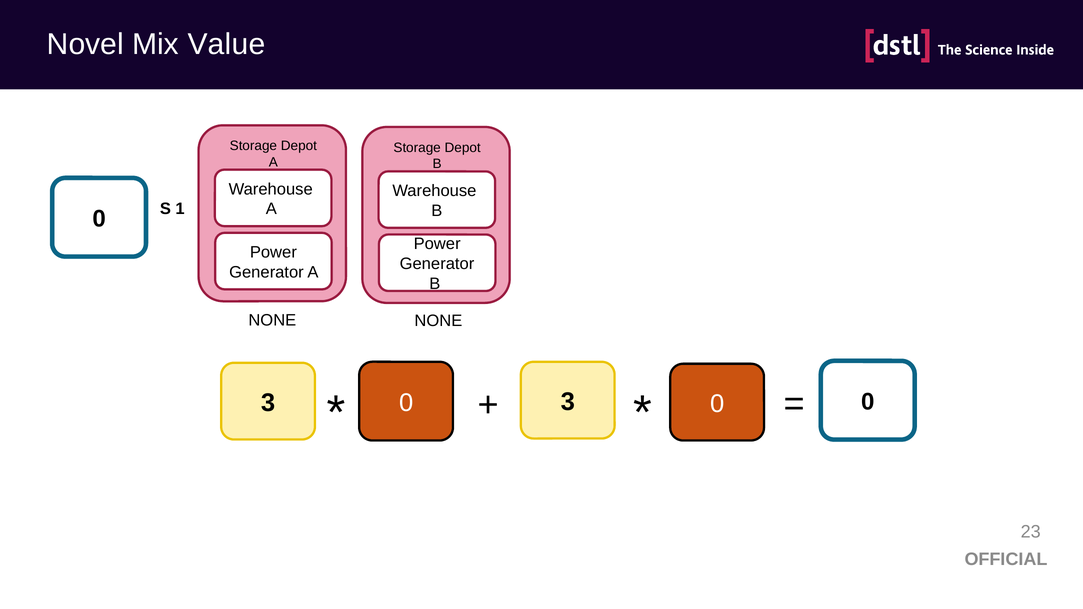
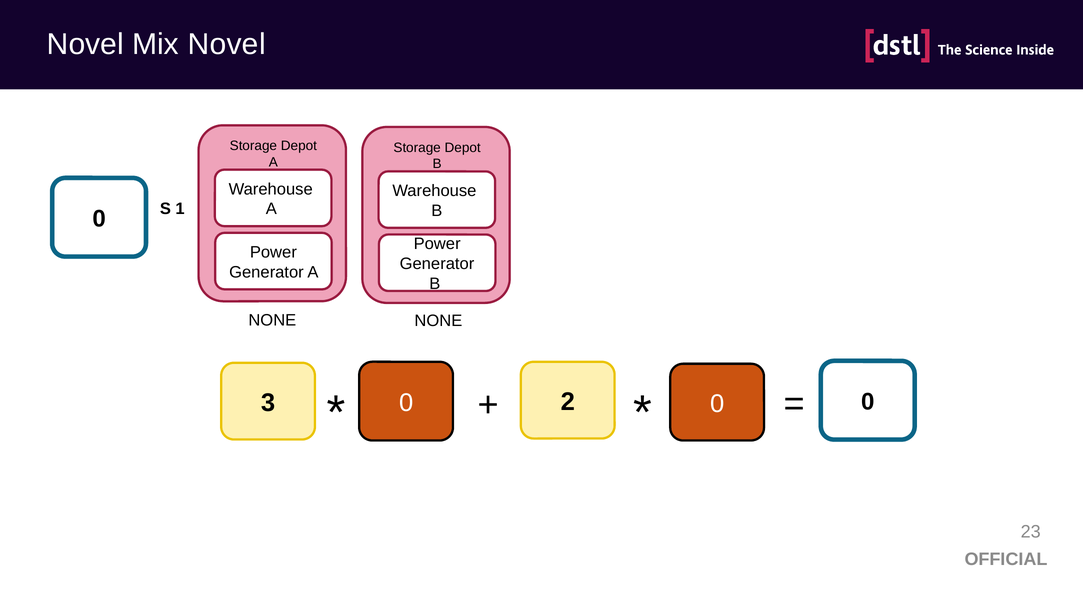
Mix Value: Value -> Novel (227, 44)
3 3: 3 -> 2 (568, 402)
